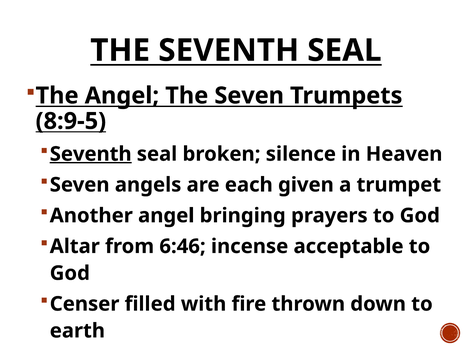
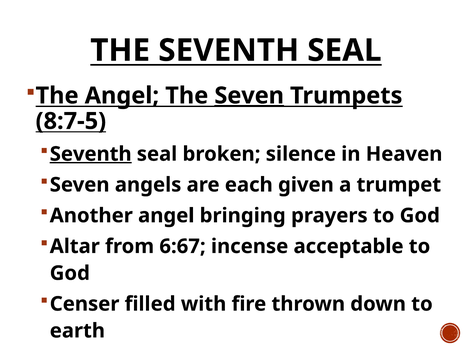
Seven underline: none -> present (249, 96)
8:9-5: 8:9-5 -> 8:7-5 (71, 121)
6:46: 6:46 -> 6:67 (183, 246)
